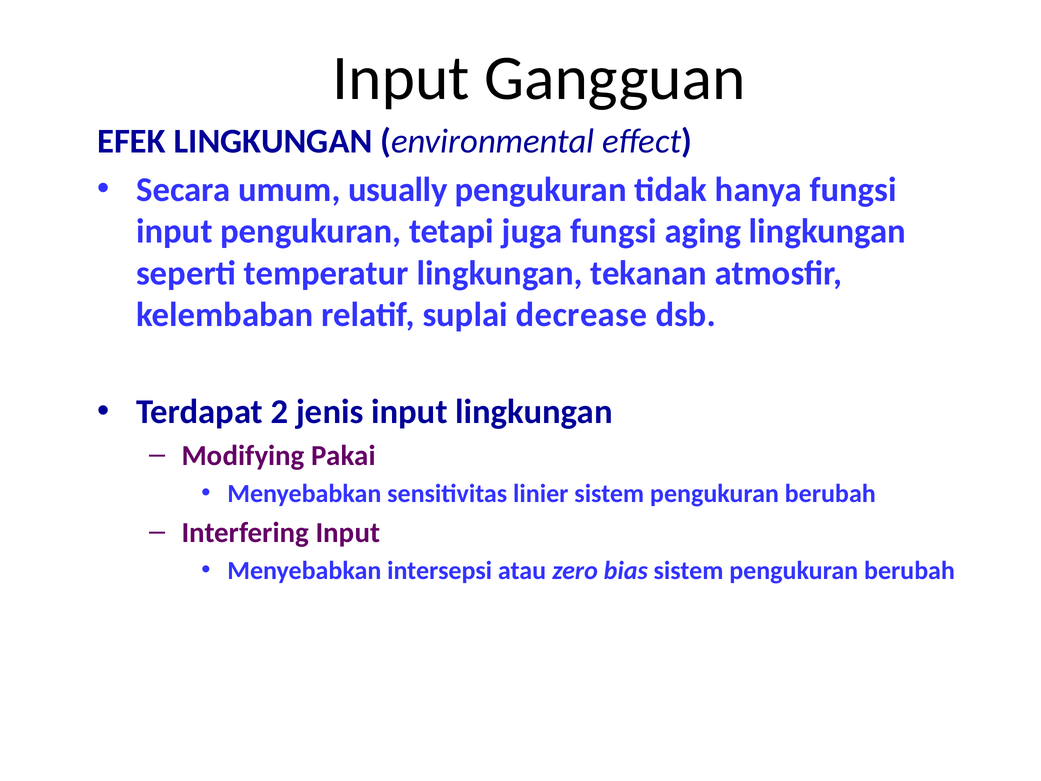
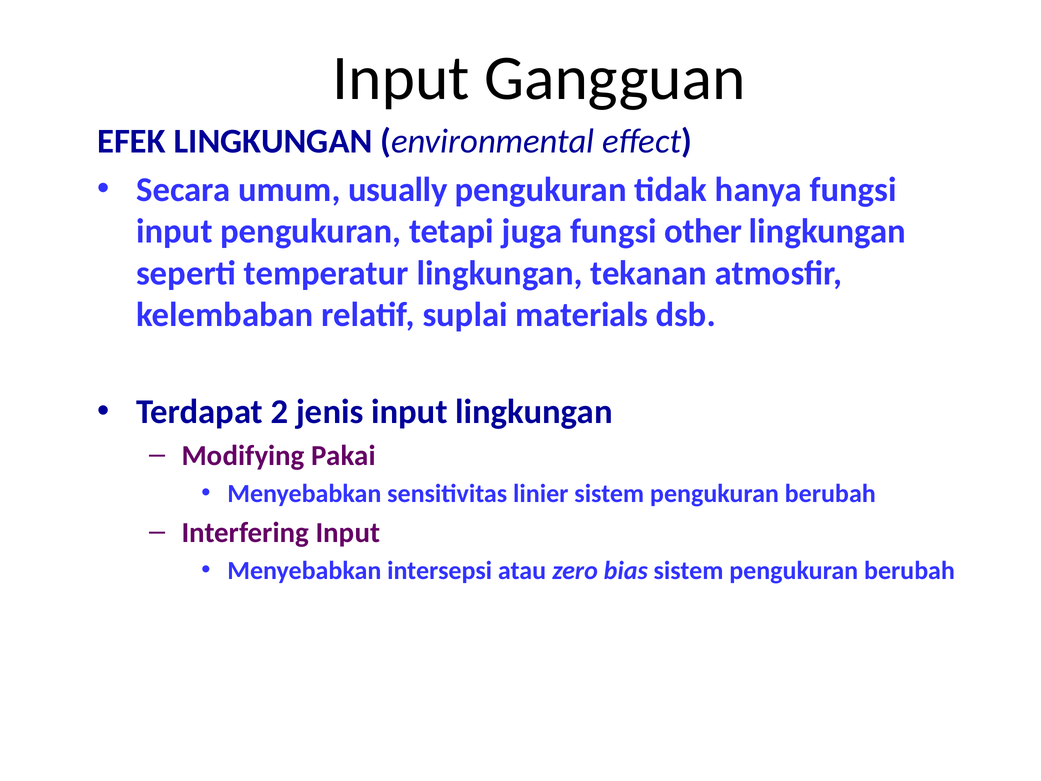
aging: aging -> other (703, 231)
decrease: decrease -> materials (582, 315)
